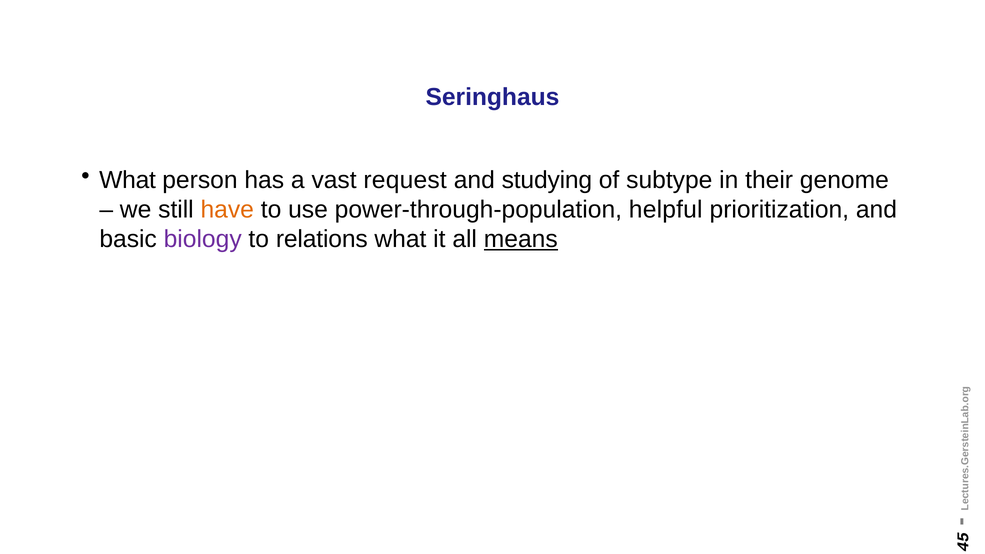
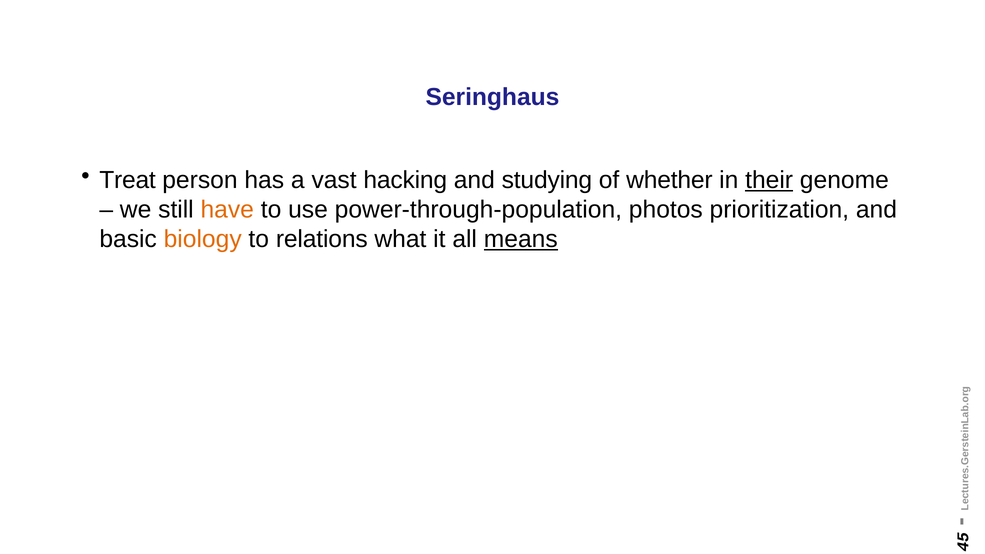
What: What -> Treat (128, 180)
request: request -> hacking (405, 180)
subtype: subtype -> whether (669, 180)
their underline: none -> present (769, 180)
helpful: helpful -> photos (666, 210)
biology colour: purple -> orange (203, 239)
